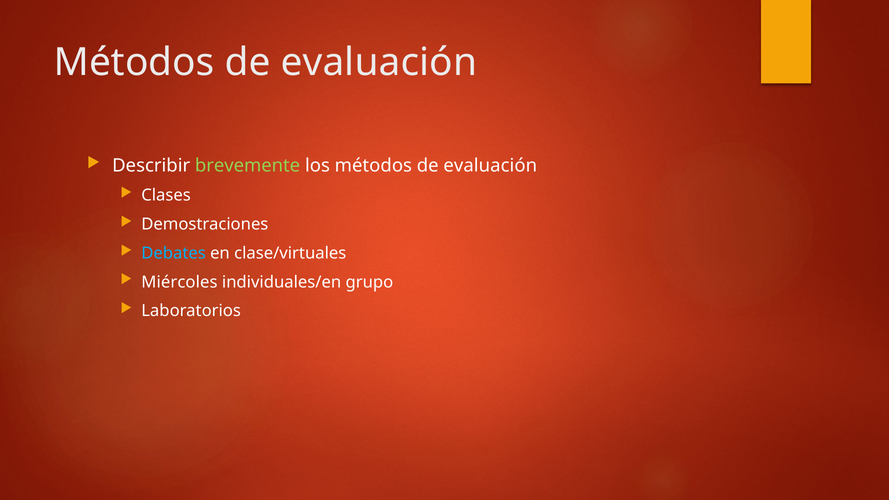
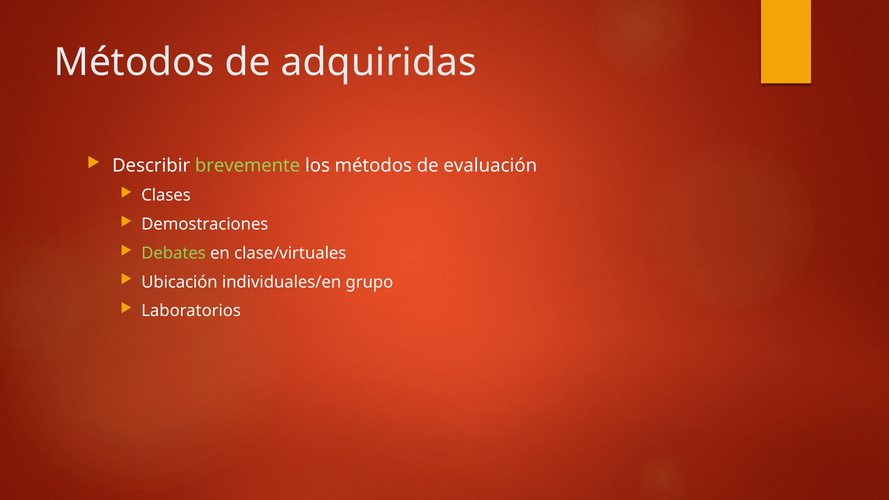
evaluación: evaluación -> adquiridas (379, 62)
Debates colour: light blue -> light green (174, 253)
Miércoles: Miércoles -> Ubicación (179, 282)
